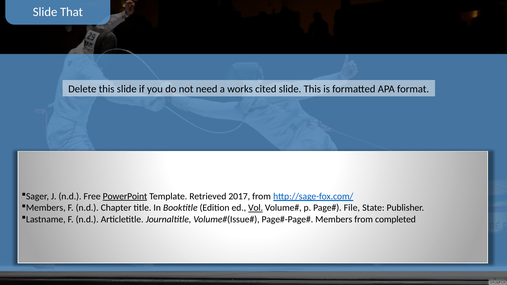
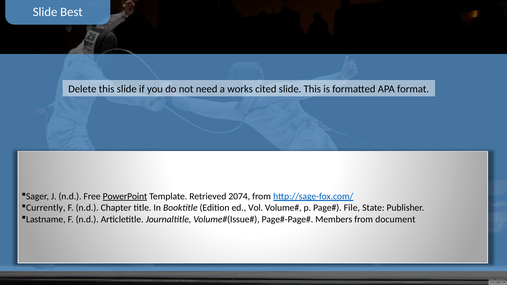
That: That -> Best (71, 12)
2017: 2017 -> 2074 (239, 196)
Members: Members -> Currently (46, 208)
Vol underline: present -> none (256, 208)
completed: completed -> document (395, 219)
